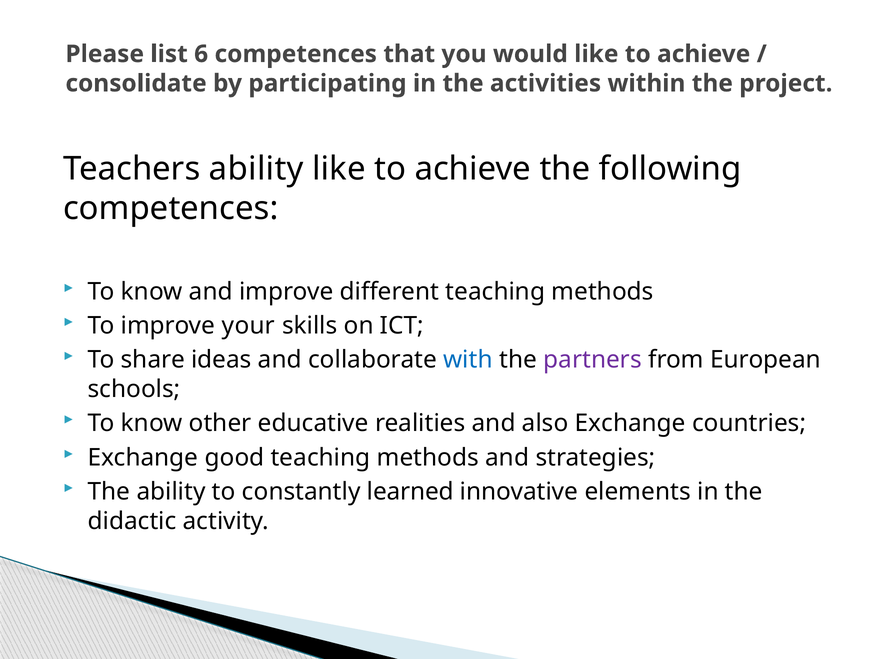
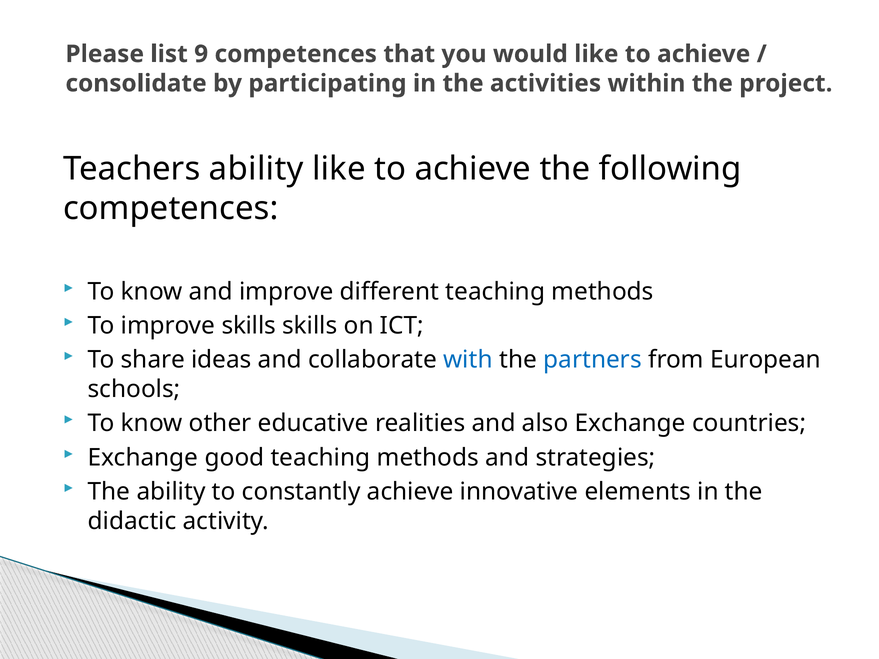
6: 6 -> 9 (201, 54)
improve your: your -> skills (249, 326)
partners colour: purple -> blue (593, 360)
constantly learned: learned -> achieve (410, 492)
